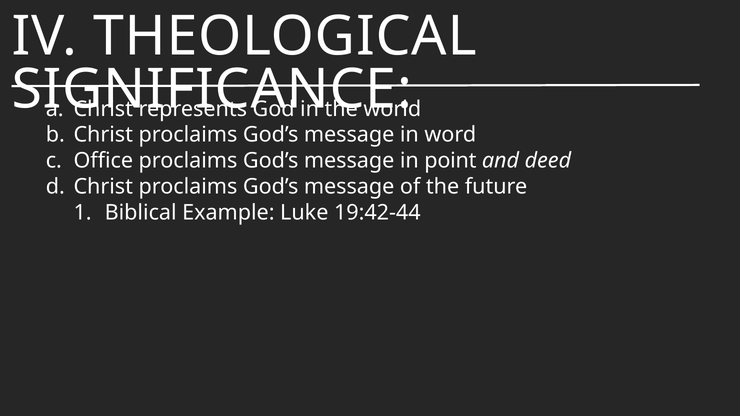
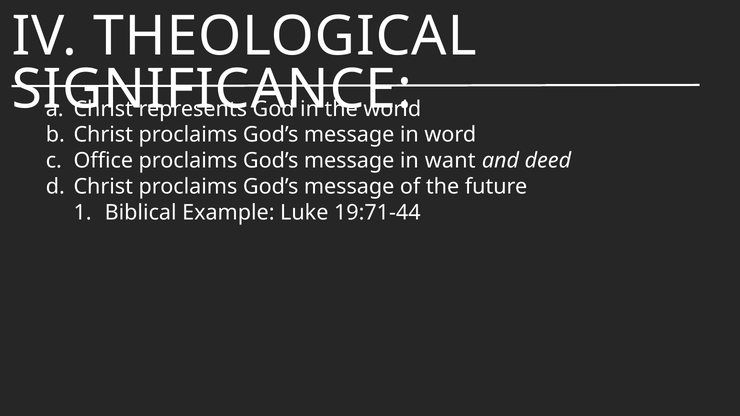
point: point -> want (450, 161)
19:42-44: 19:42-44 -> 19:71-44 (377, 213)
